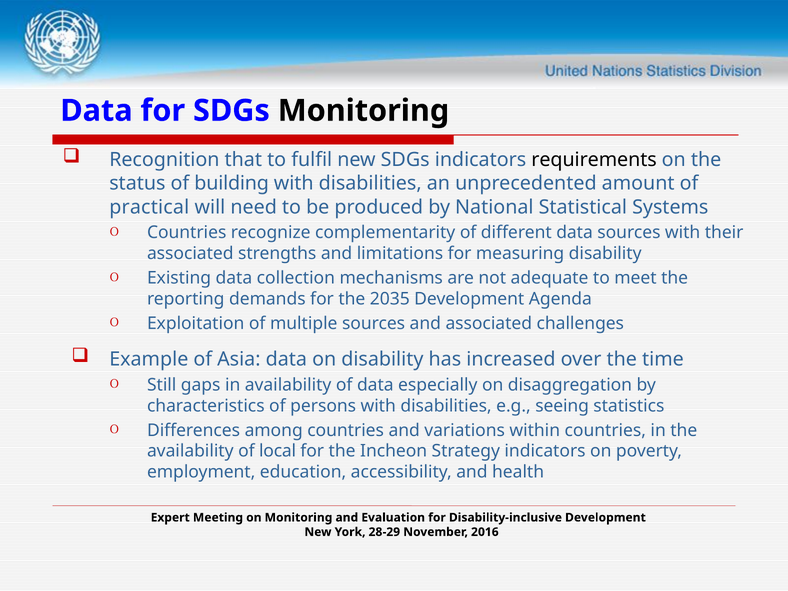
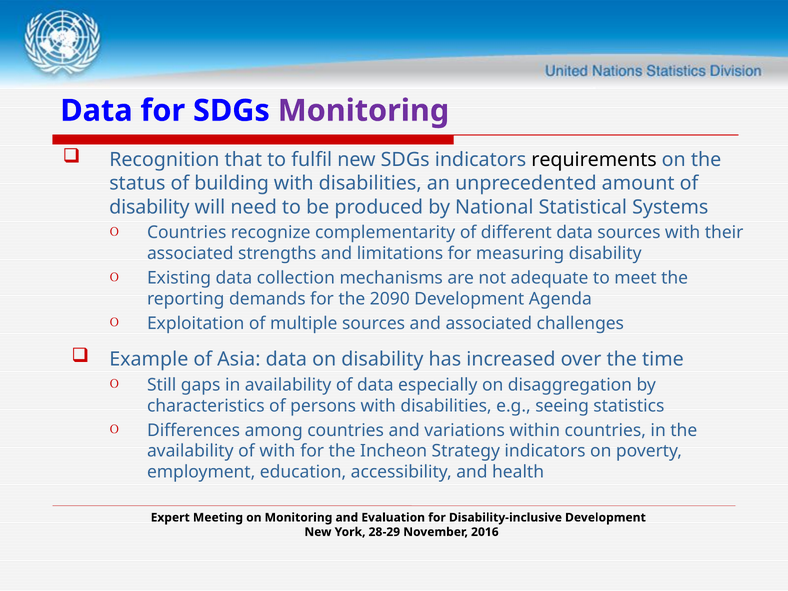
Monitoring colour: black -> purple (363, 111)
practical: practical -> disability (149, 207)
2035: 2035 -> 2090 (390, 299)
of local: local -> with (277, 451)
